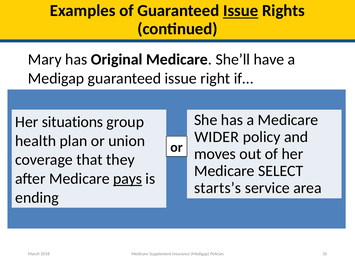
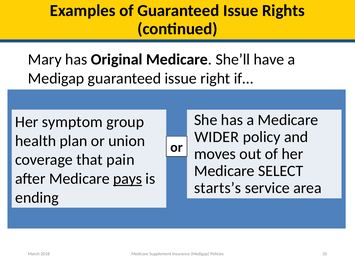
Issue underline: present -> none (241, 11)
situations: situations -> symptom (72, 122)
they: they -> pain (120, 160)
